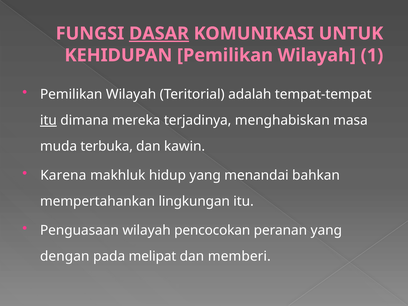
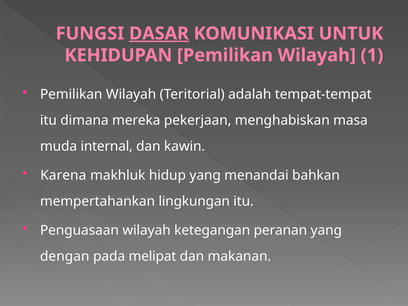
itu underline: present -> none (48, 120)
terjadinya: terjadinya -> pekerjaan (198, 120)
terbuka: terbuka -> internal (107, 146)
pencocokan: pencocokan -> ketegangan (212, 230)
memberi: memberi -> makanan (239, 256)
